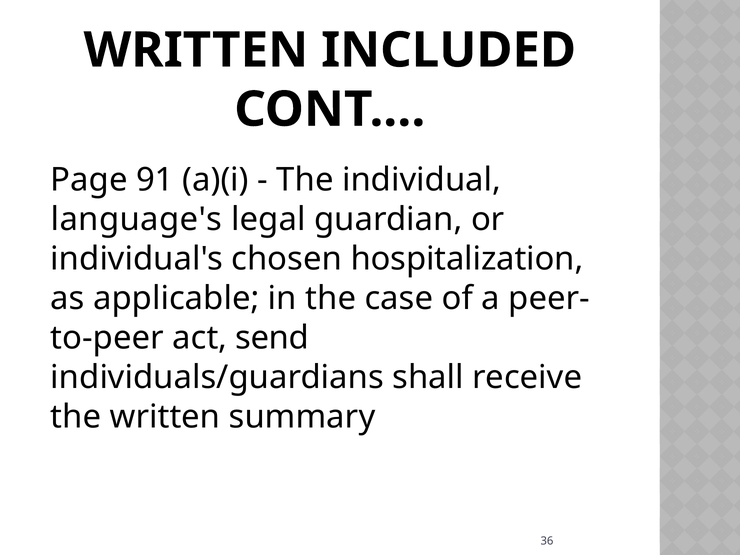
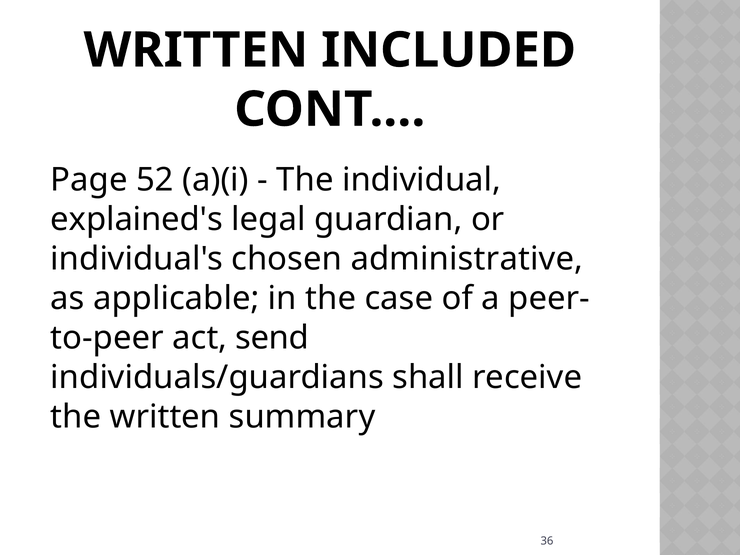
91: 91 -> 52 (155, 180)
language's: language's -> explained's (137, 219)
hospitalization: hospitalization -> administrative (467, 259)
